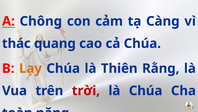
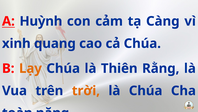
Chông: Chông -> Huỳnh (41, 21)
thác: thác -> xinh (16, 43)
trời colour: red -> orange (86, 90)
